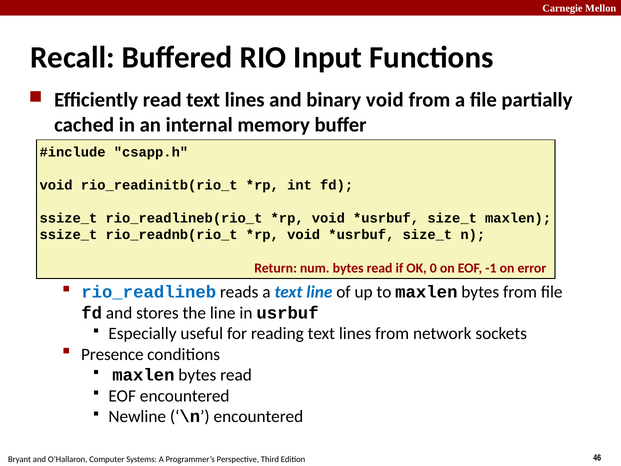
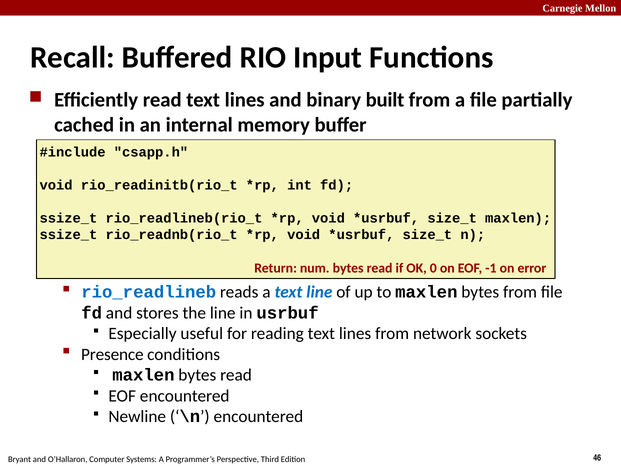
binary void: void -> built (385, 100)
